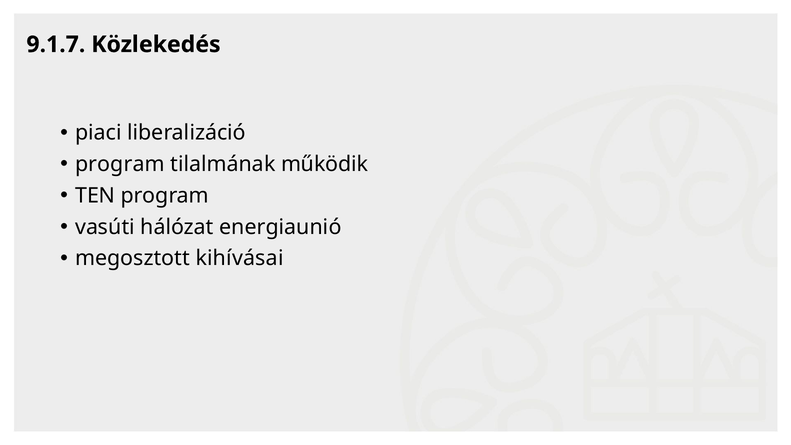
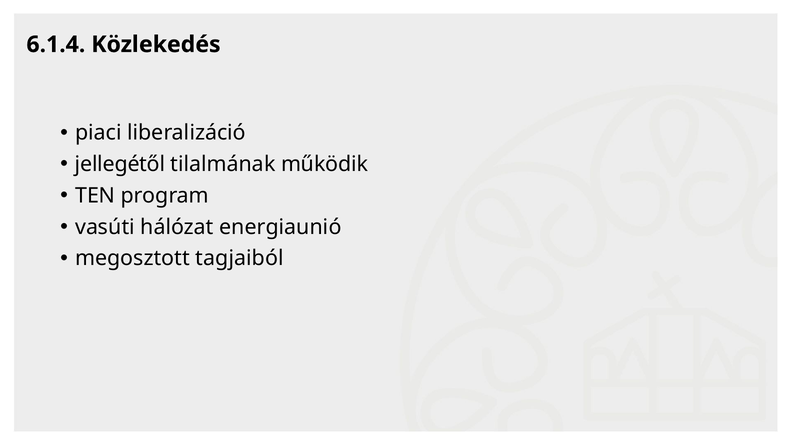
9.1.7: 9.1.7 -> 6.1.4 (56, 44)
program: program -> jellegétől (120, 164)
kihívásai: kihívásai -> tagjaiból (240, 258)
